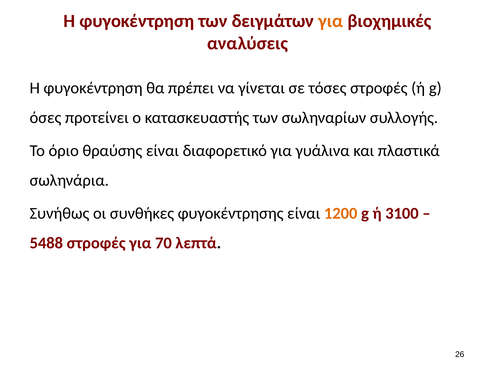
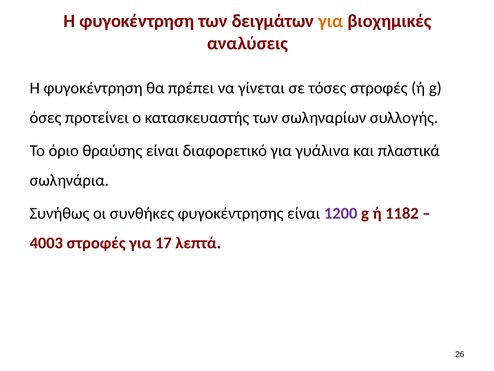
1200 colour: orange -> purple (341, 213)
3100: 3100 -> 1182 (402, 213)
5488: 5488 -> 4003 (46, 243)
70: 70 -> 17 (163, 243)
